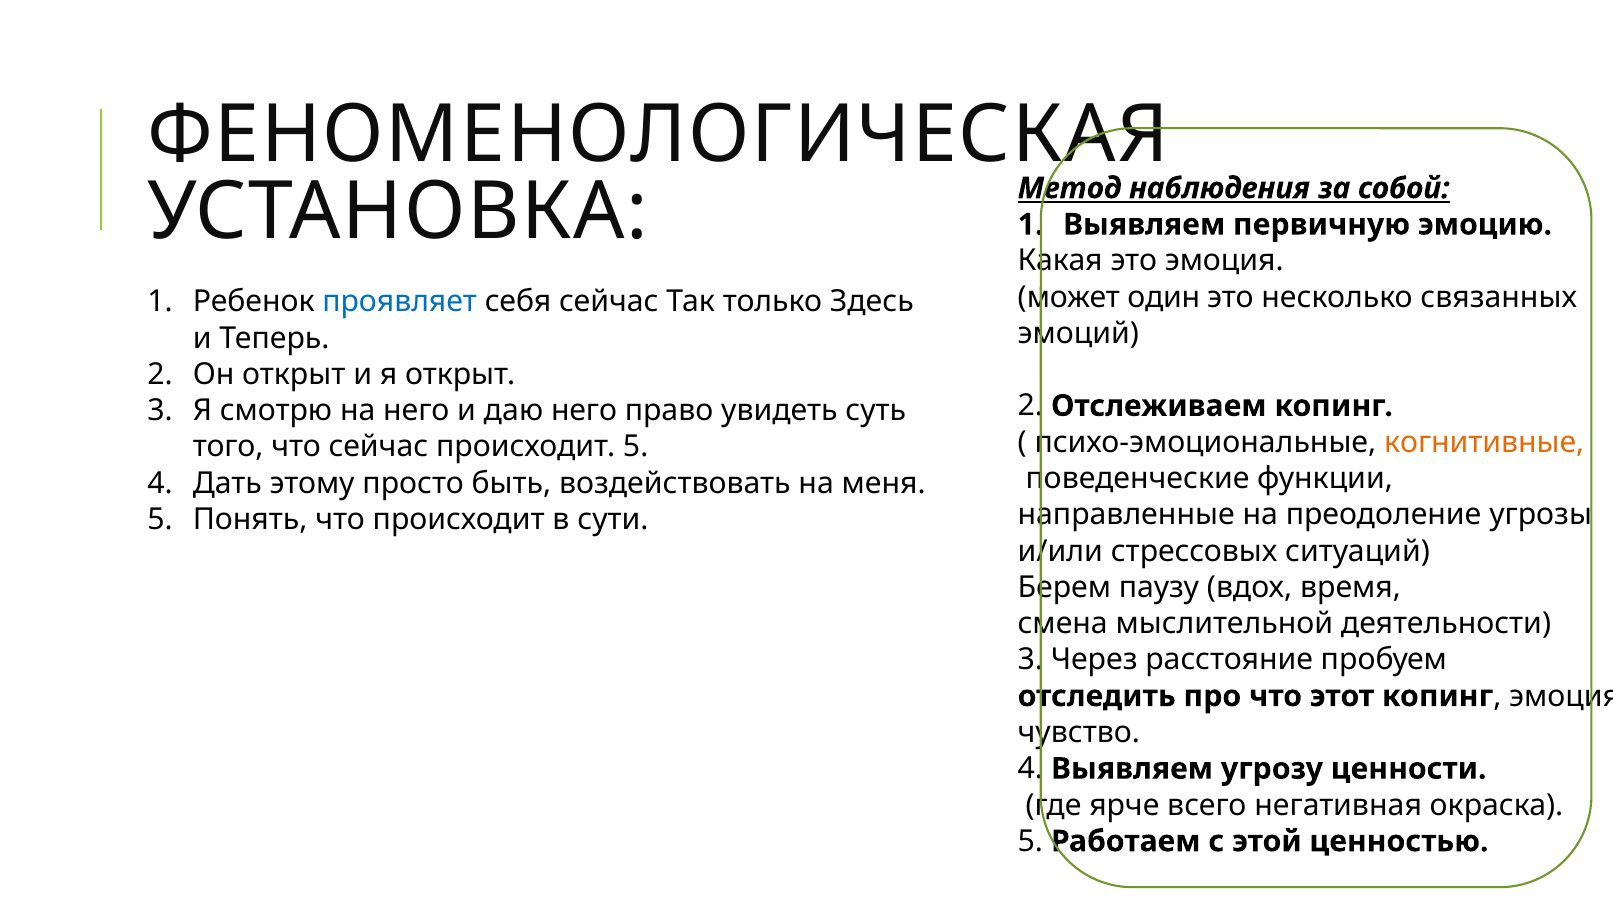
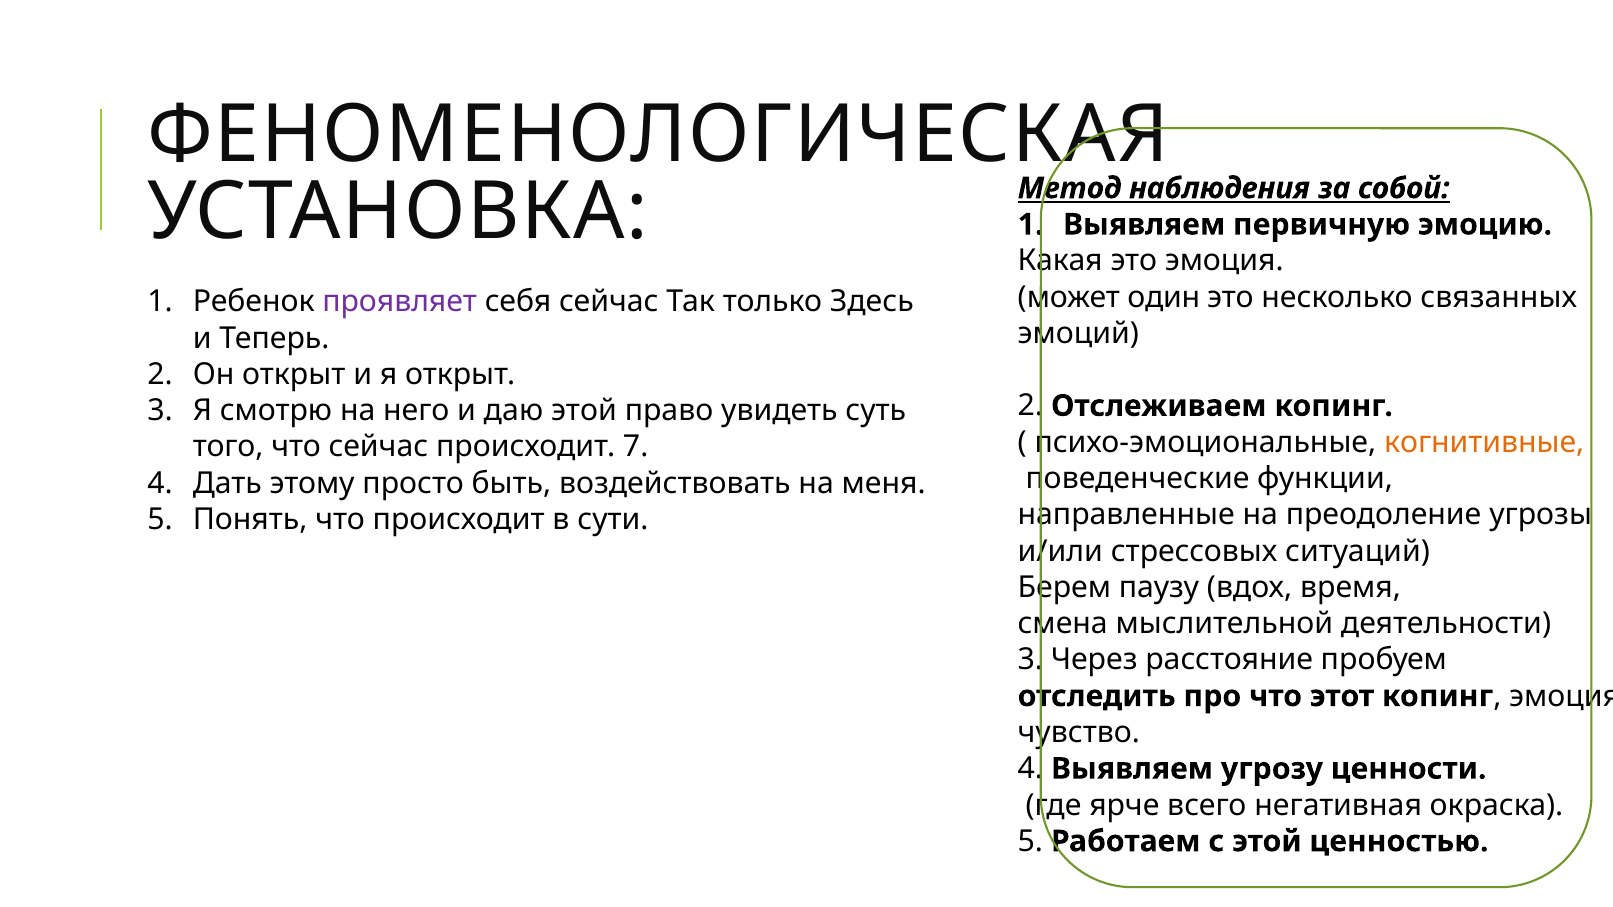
проявляет colour: blue -> purple (400, 302)
даю него: него -> этой (584, 411)
происходит 5: 5 -> 7 (636, 447)
